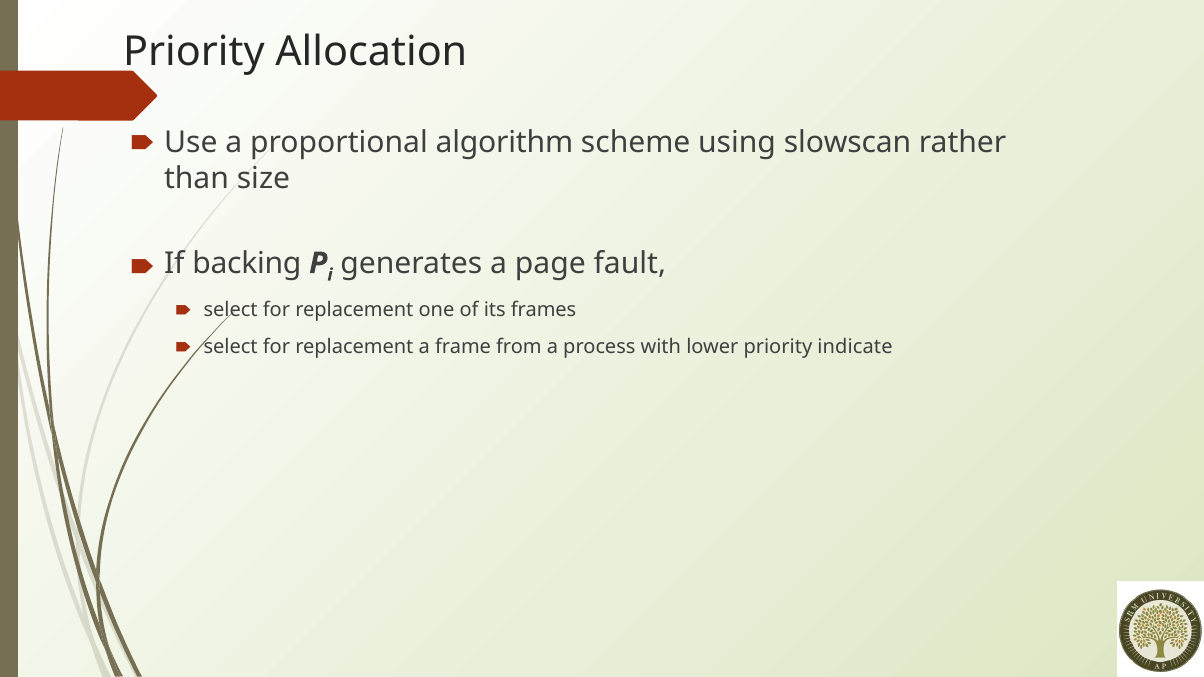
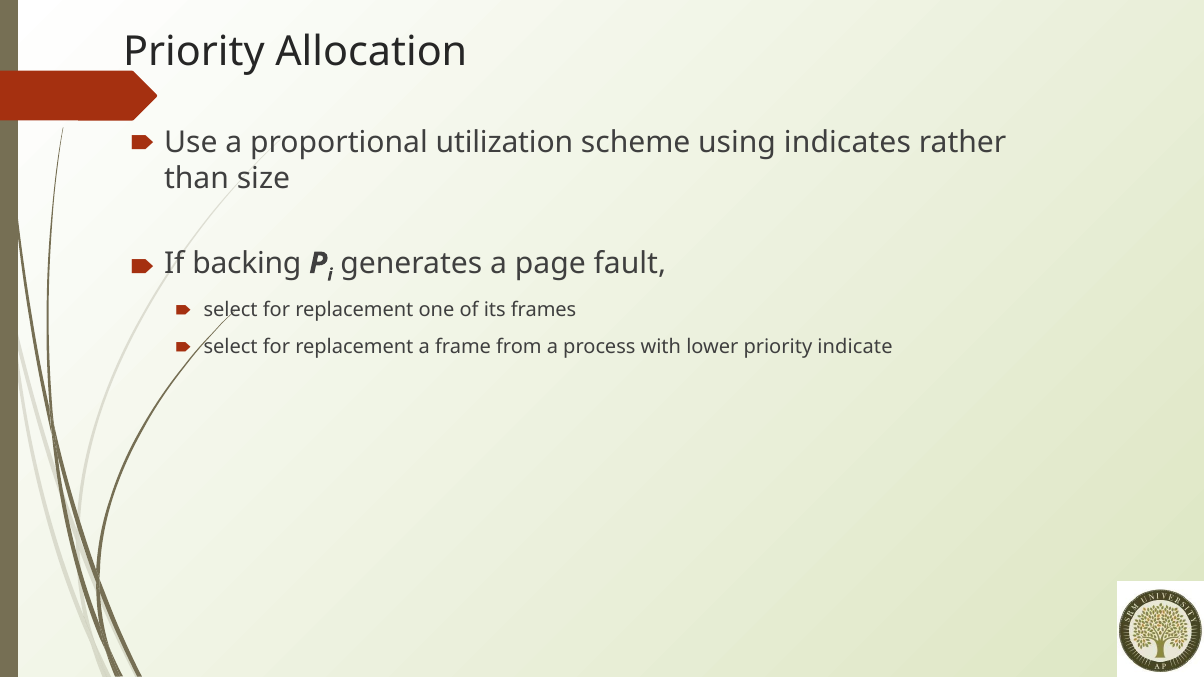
algorithm: algorithm -> utilization (504, 142)
slowscan: slowscan -> indicates (847, 142)
